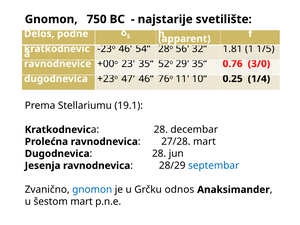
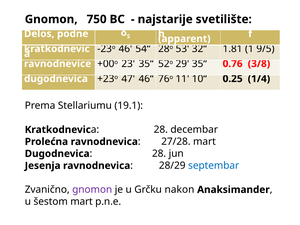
56: 56 -> 53 (182, 49)
1/5: 1/5 -> 9/5 (265, 49)
3/0: 3/0 -> 3/8 (259, 64)
gnomon colour: blue -> purple (92, 190)
odnos: odnos -> nakon (179, 190)
